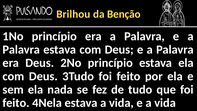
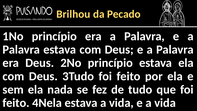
Benção: Benção -> Pecado (124, 14)
